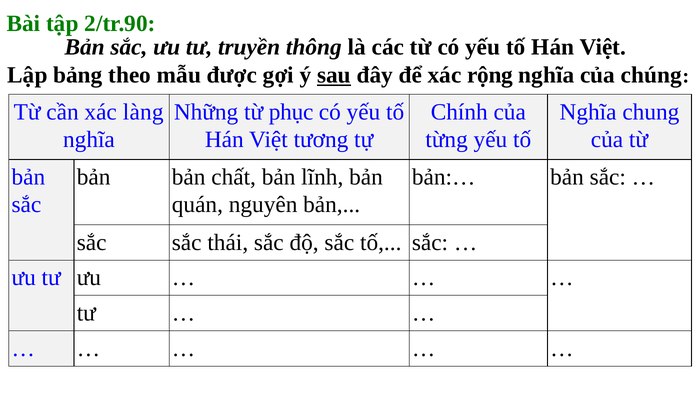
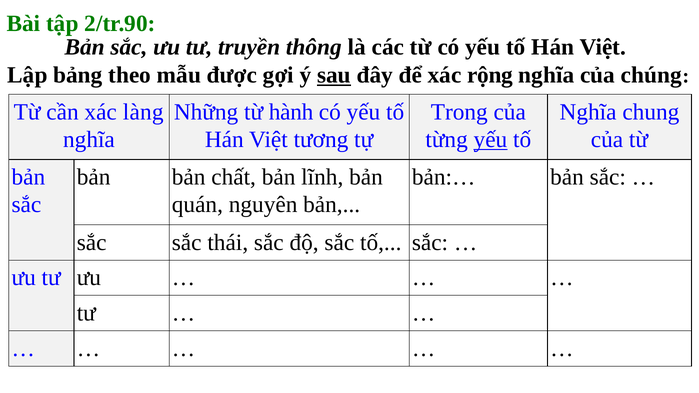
phục: phục -> hành (291, 112)
Chính: Chính -> Trong (459, 112)
yếu underline: none -> present (490, 140)
